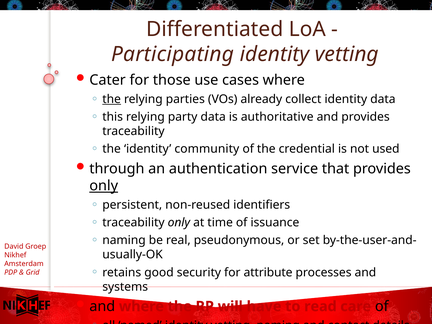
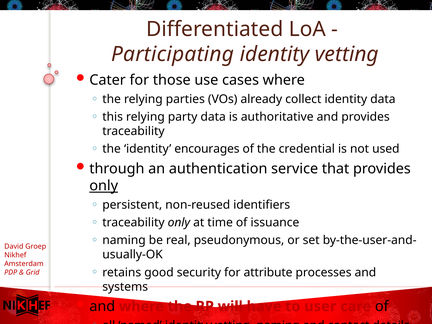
the underline: present -> none (112, 99)
community: community -> encourages (207, 149)
read: read -> user (320, 306)
